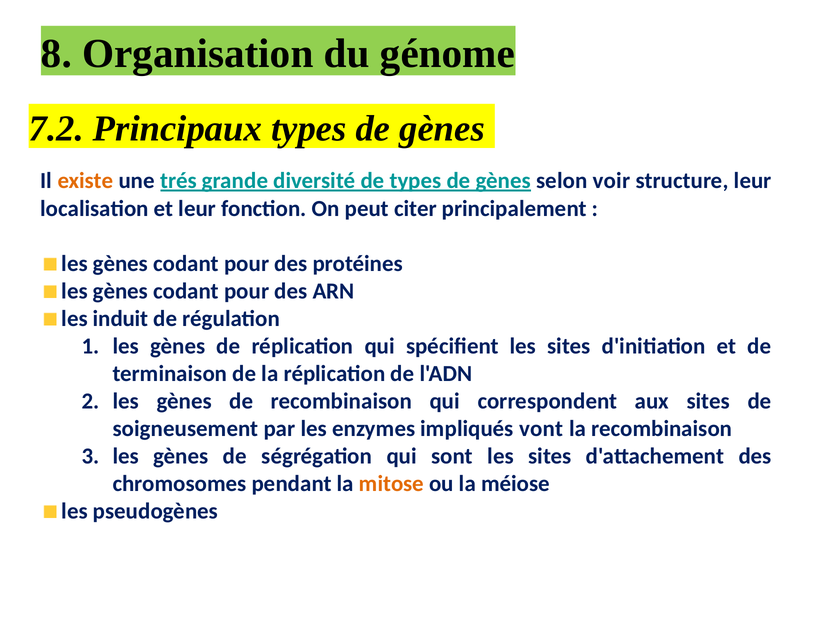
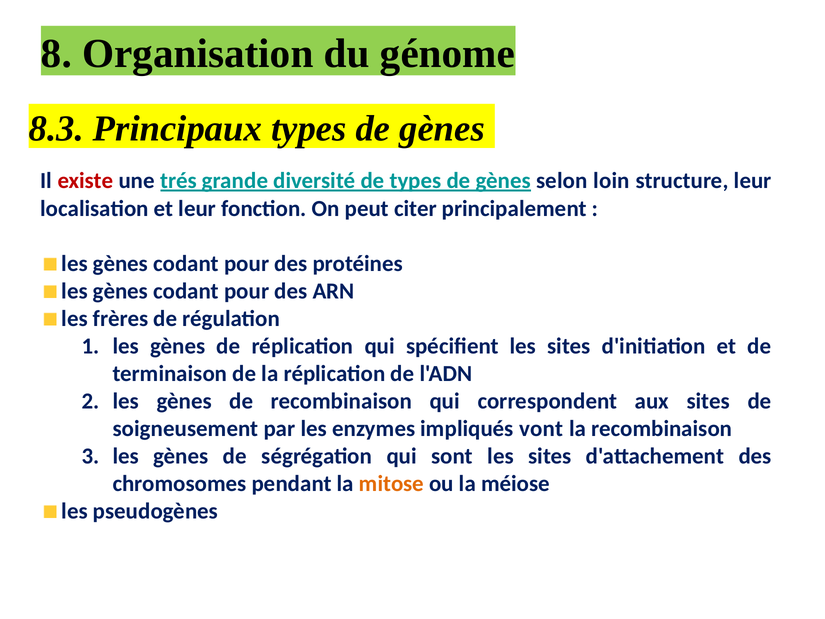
7.2: 7.2 -> 8.3 (56, 128)
existe colour: orange -> red (85, 181)
voir: voir -> loin (612, 181)
induit: induit -> frères (121, 319)
